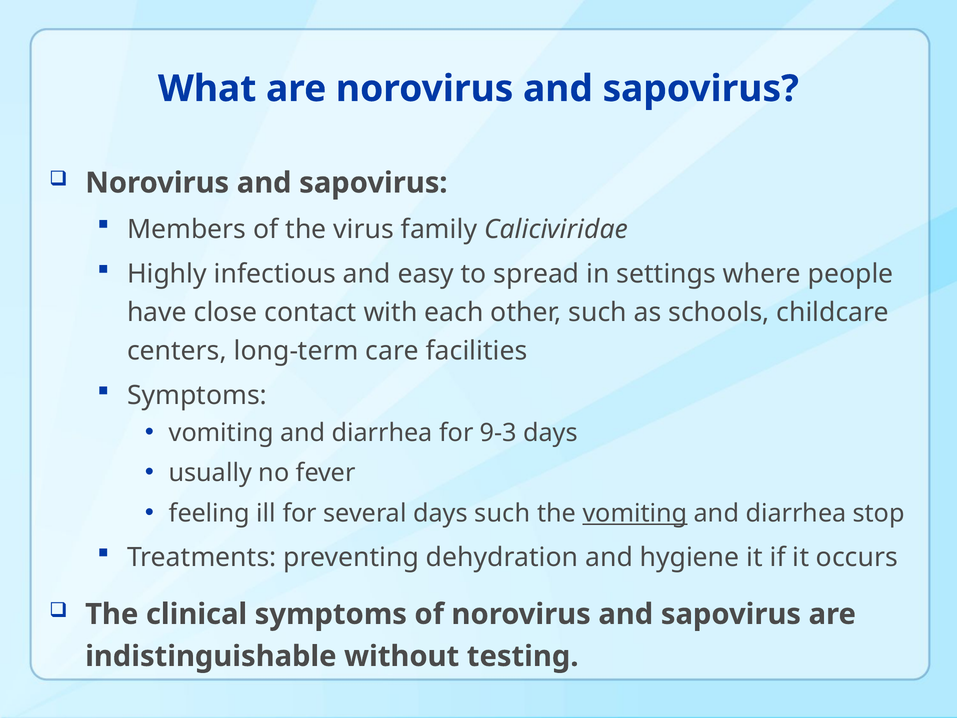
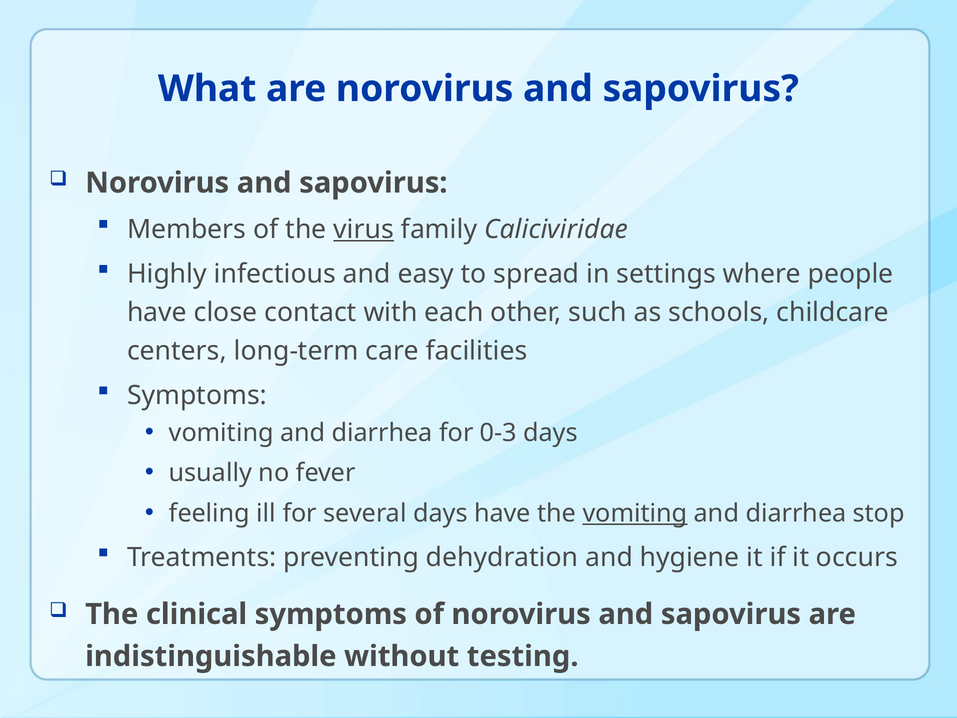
virus underline: none -> present (364, 229)
9-3: 9-3 -> 0-3 (498, 433)
days such: such -> have (502, 513)
